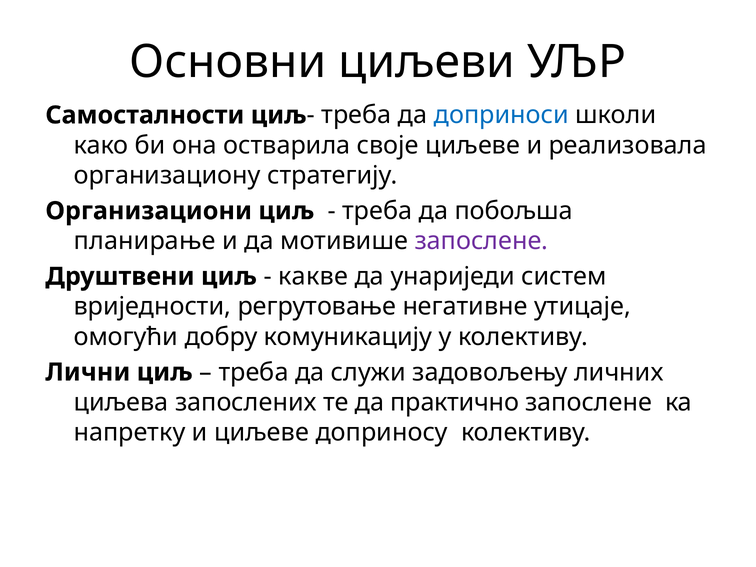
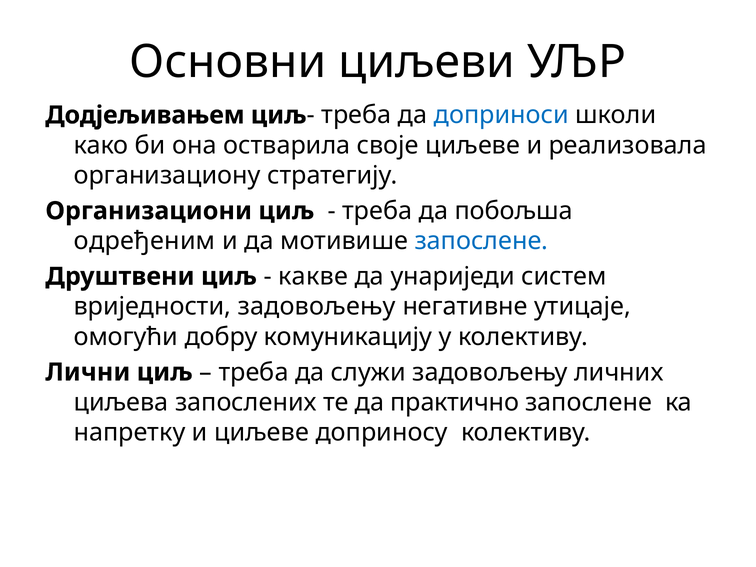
Самосталности: Самосталности -> Додјељивањем (145, 115)
планирање: планирање -> одређеним (145, 241)
запослене colour: purple -> blue (481, 241)
вриједности регрутовање: регрутовање -> задовољењу (317, 307)
